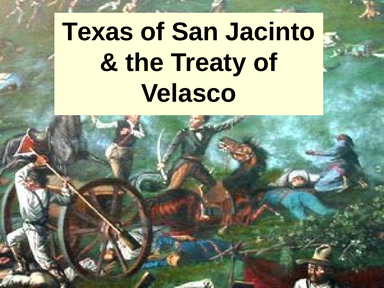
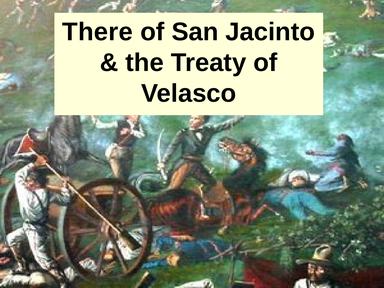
Texas: Texas -> There (98, 32)
